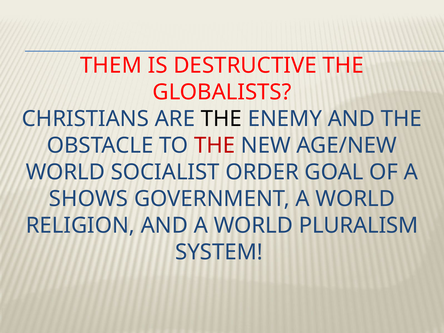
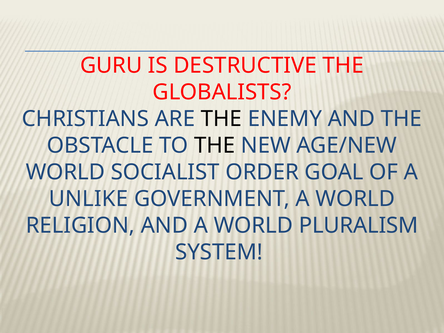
THEM: THEM -> GURU (111, 66)
THE colour: red -> black (215, 145)
SHOWS: SHOWS -> UNLIKE (88, 199)
